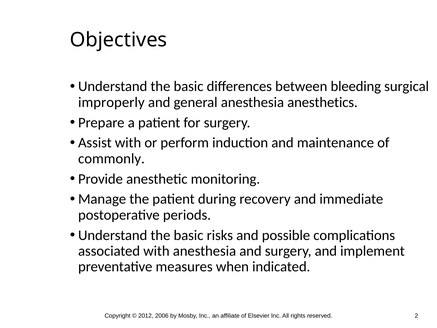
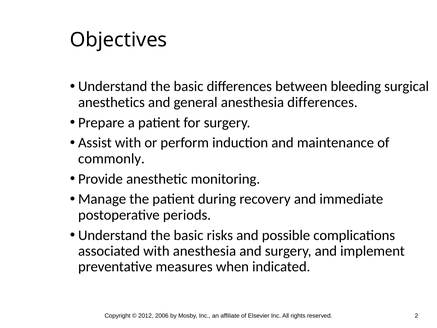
improperly: improperly -> anesthetics (111, 102)
anesthesia anesthetics: anesthetics -> differences (322, 102)
